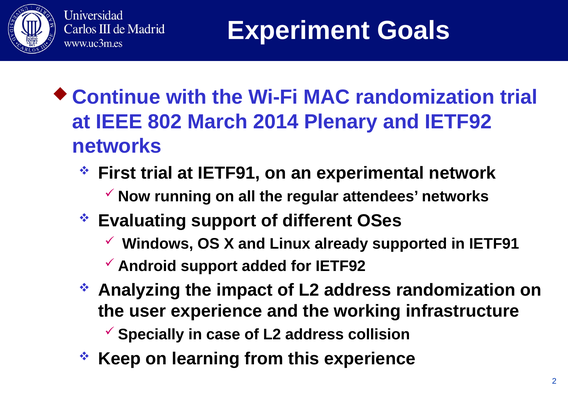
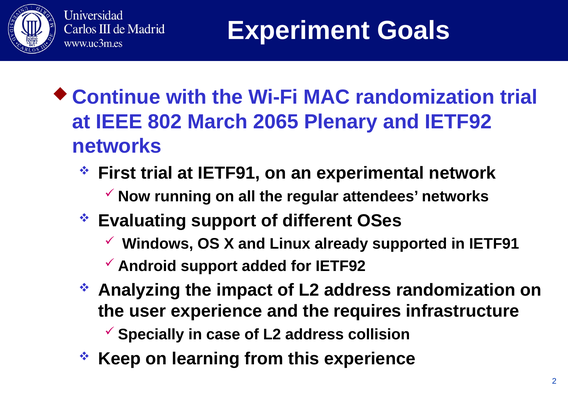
2014: 2014 -> 2065 (276, 122)
working: working -> requires (368, 311)
